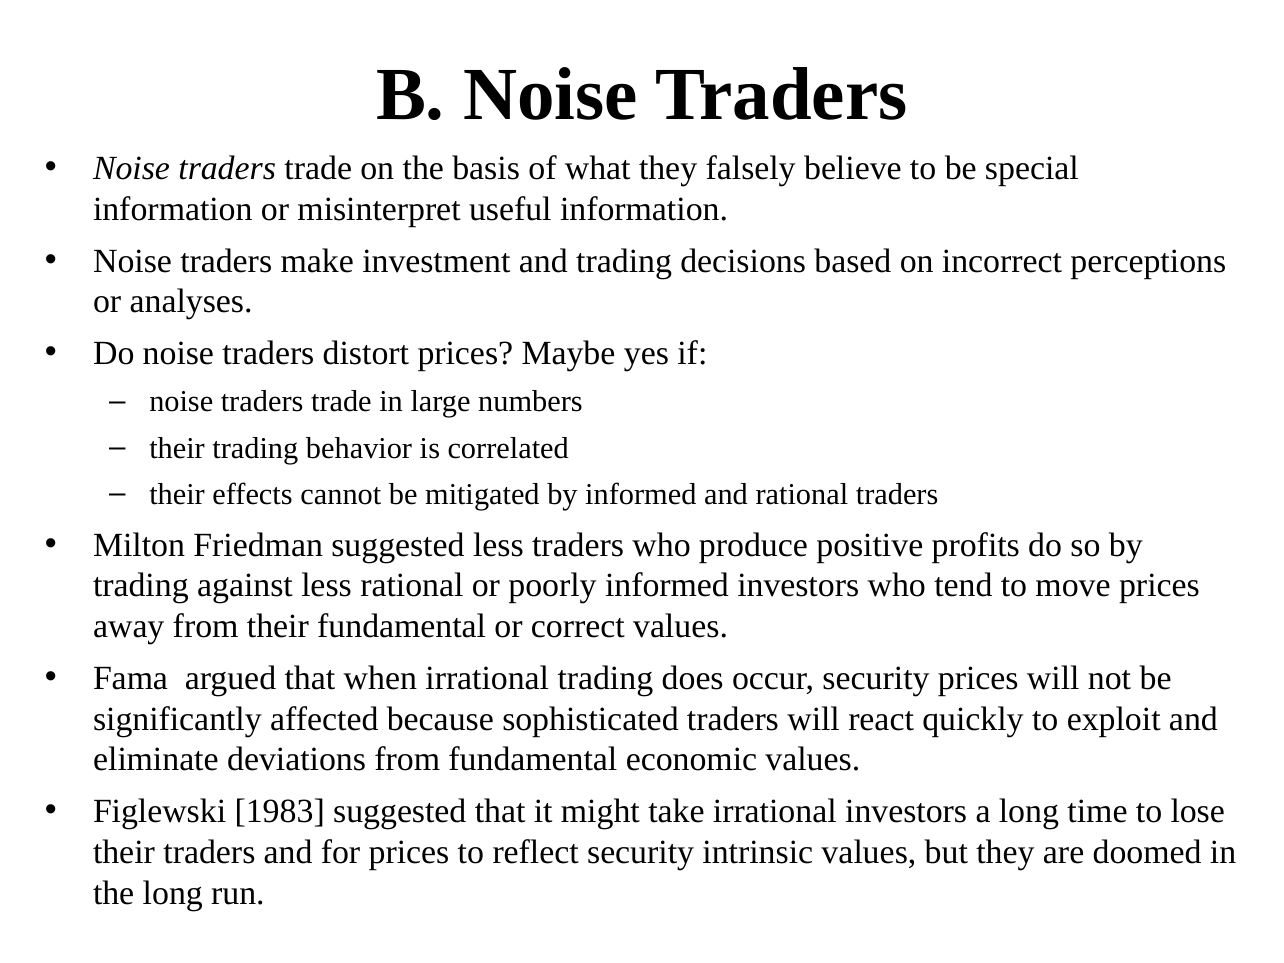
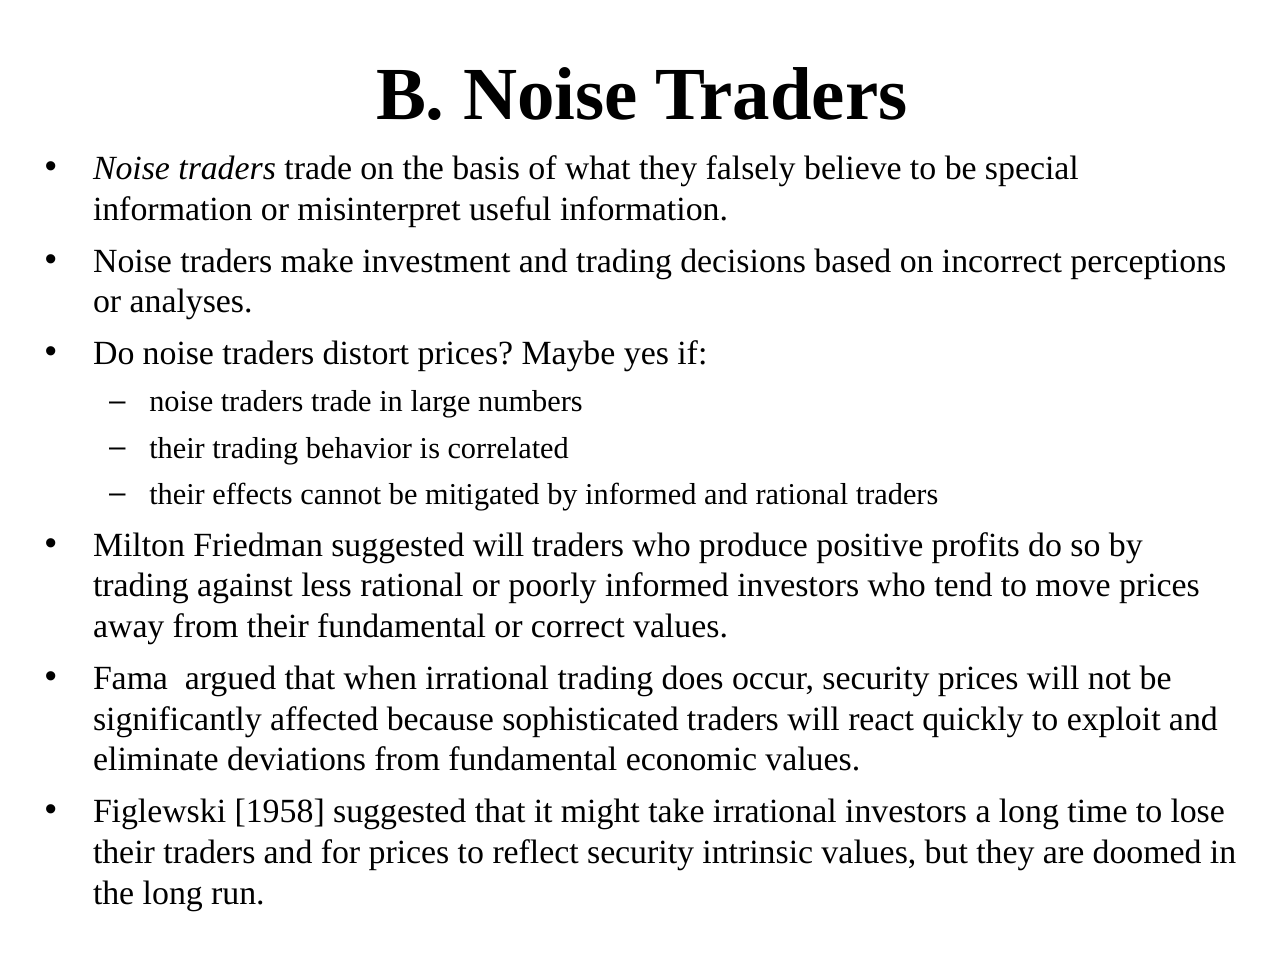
suggested less: less -> will (499, 545)
1983: 1983 -> 1958 (280, 812)
